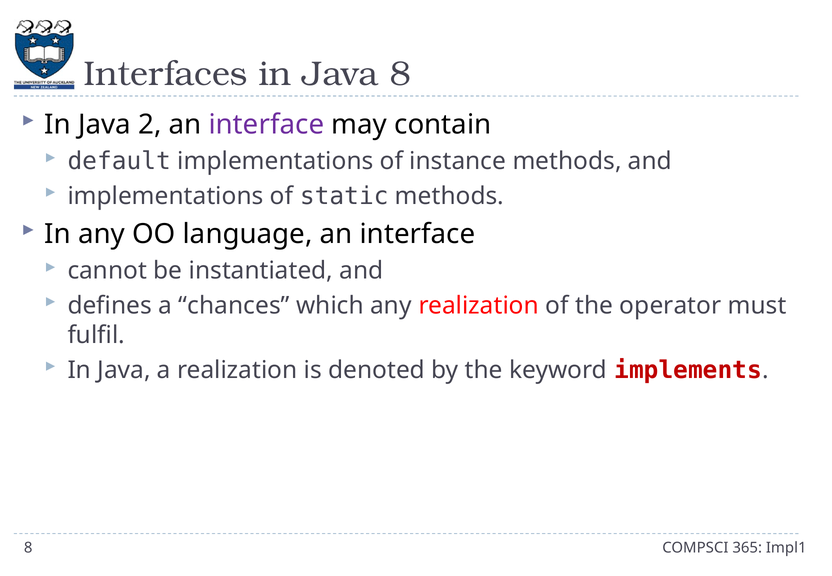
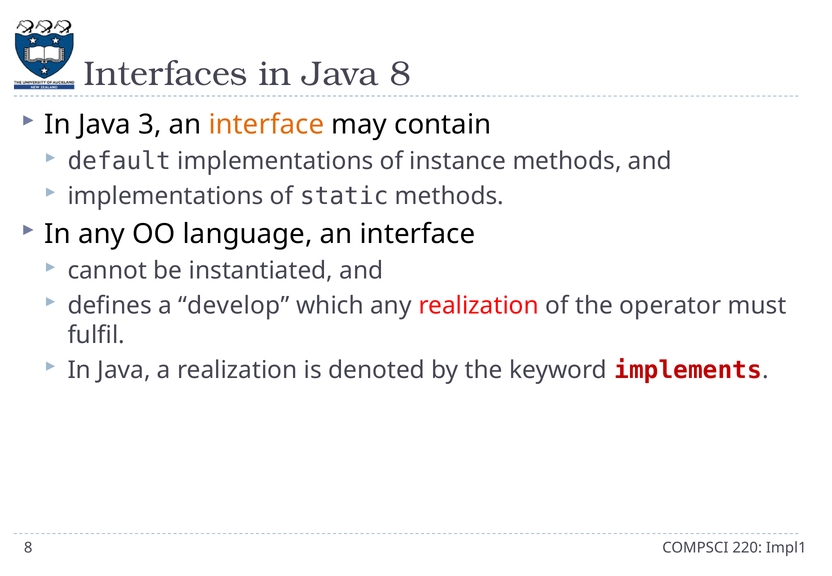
2: 2 -> 3 (150, 125)
interface colour: purple -> orange (266, 125)
chances: chances -> develop (234, 306)
365: 365 -> 220 (747, 548)
